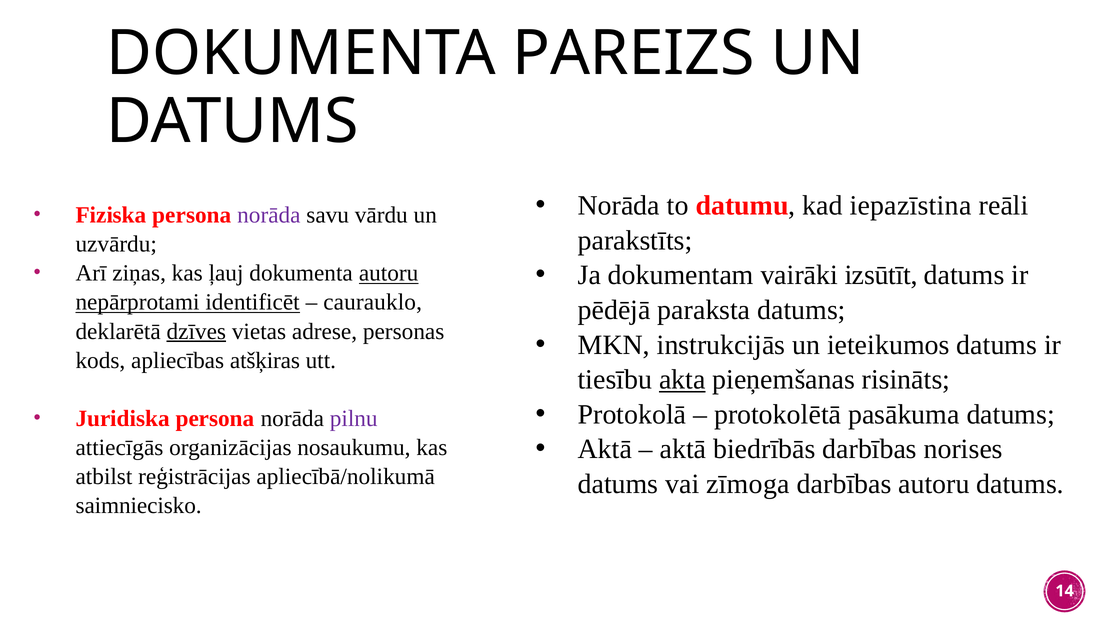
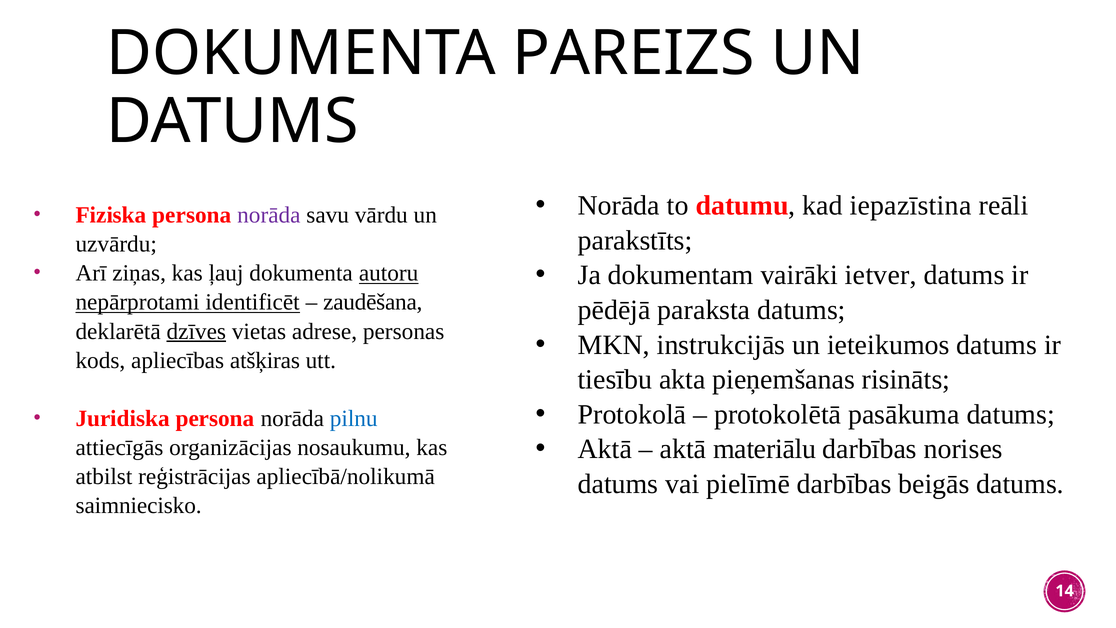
izsūtīt: izsūtīt -> ietver (881, 275)
caurauklo: caurauklo -> zaudēšana (373, 302)
akta underline: present -> none (682, 379)
pilnu colour: purple -> blue (354, 418)
biedrībās: biedrībās -> materiālu (765, 449)
zīmoga: zīmoga -> pielīmē (748, 484)
darbības autoru: autoru -> beigās (934, 484)
